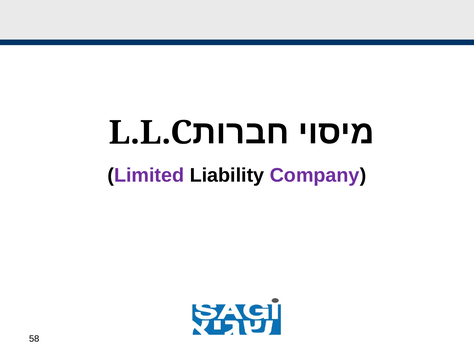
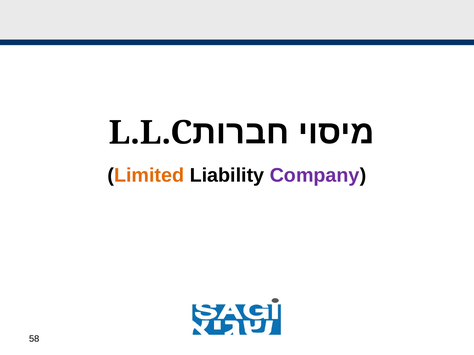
Limited colour: purple -> orange (149, 175)
